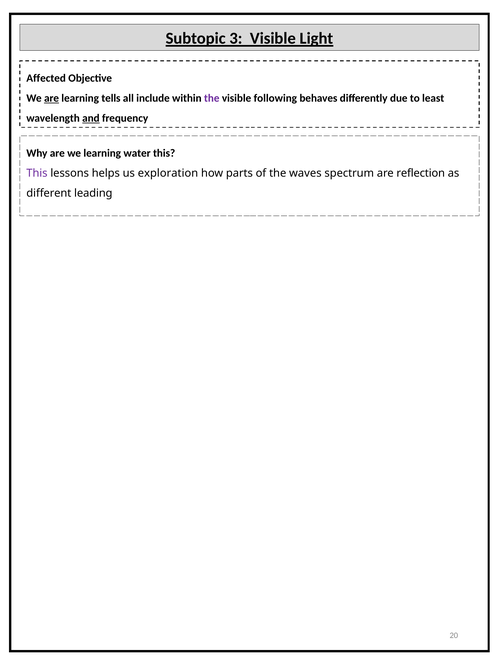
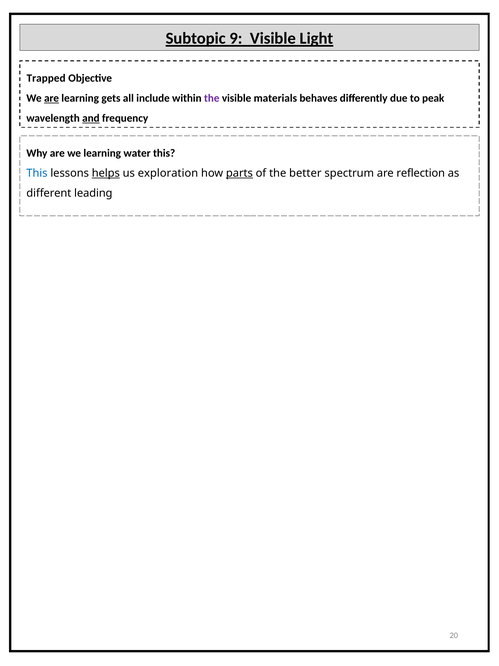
3: 3 -> 9 (236, 38)
Affected: Affected -> Trapped (46, 78)
tells: tells -> gets (111, 98)
following: following -> materials (275, 98)
least: least -> peak (433, 98)
This colour: purple -> blue (37, 173)
helps underline: none -> present (106, 173)
parts underline: none -> present (239, 173)
waves: waves -> better (305, 173)
